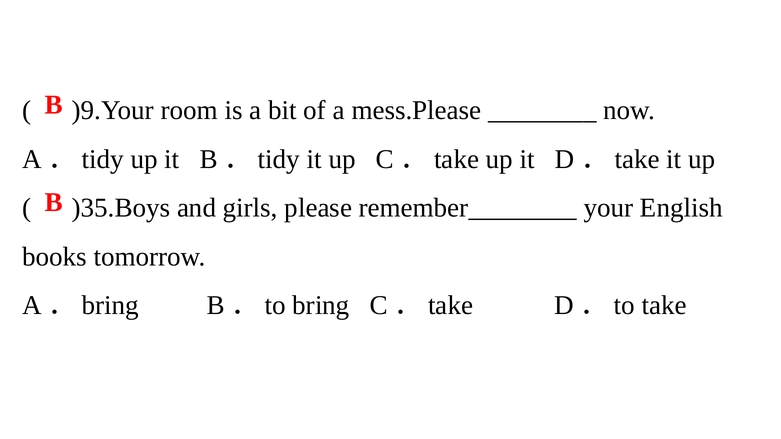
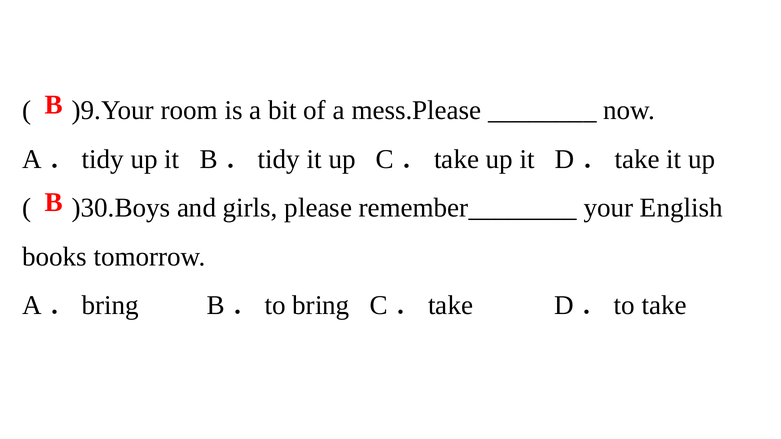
)35.Boys: )35.Boys -> )30.Boys (121, 208)
